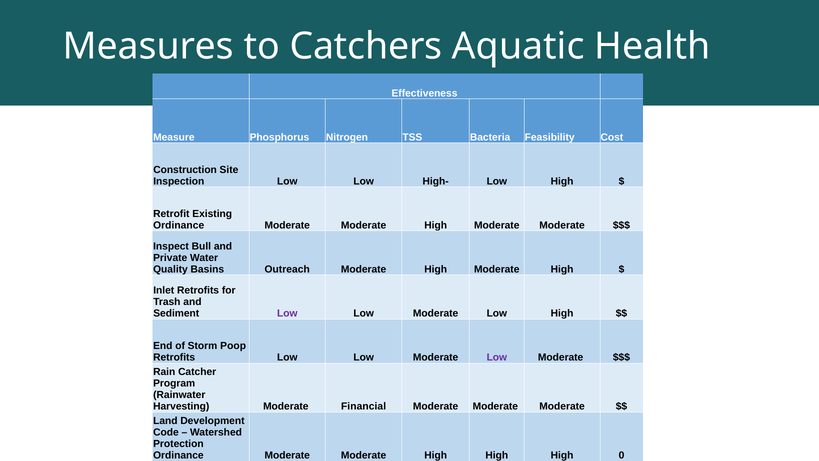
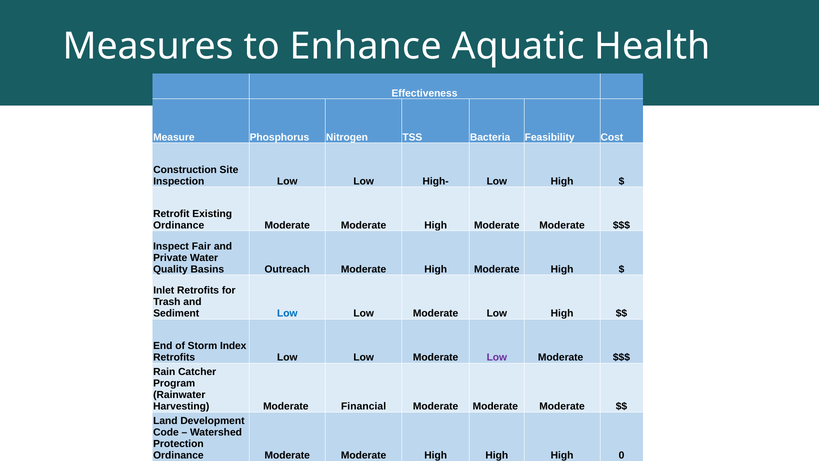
Catchers: Catchers -> Enhance (366, 47)
Bull: Bull -> Fair (201, 246)
Low colour: purple -> blue (287, 313)
Poop: Poop -> Index (233, 346)
